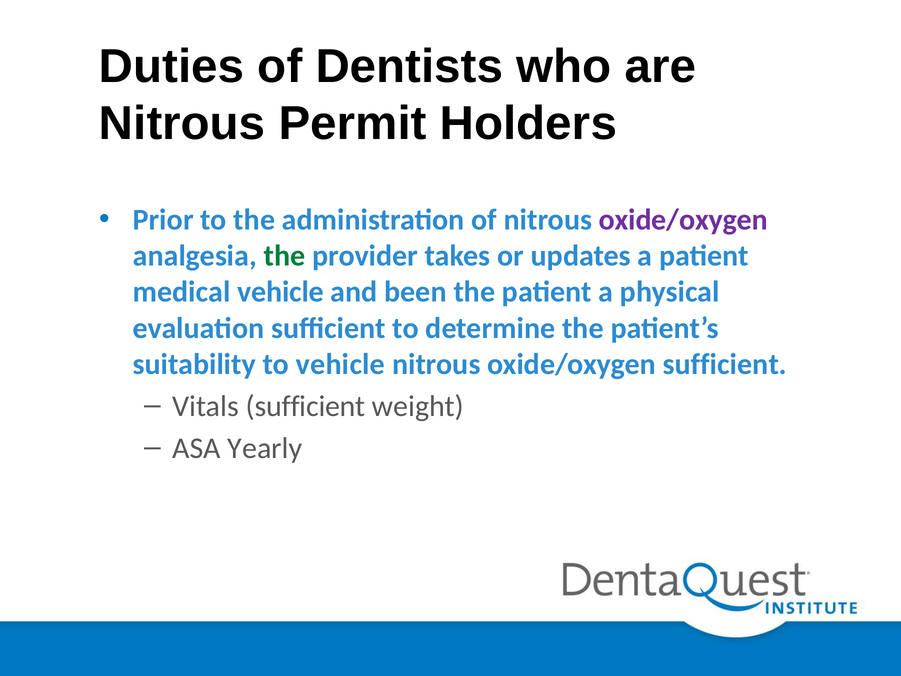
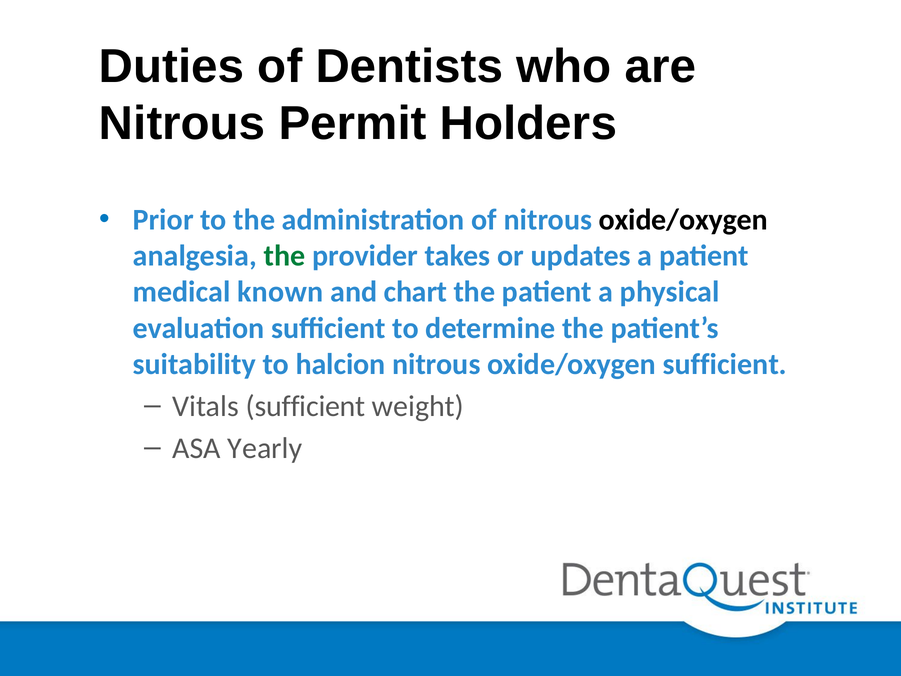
oxide/oxygen colour: purple -> black (683, 220)
medical vehicle: vehicle -> known (280, 292)
been: been -> chart (416, 292)
to vehicle: vehicle -> halcion (341, 364)
